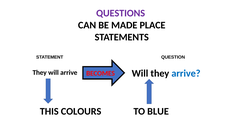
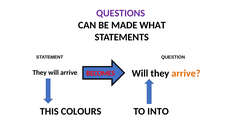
PLACE: PLACE -> WHAT (153, 25)
arrive colour: blue -> orange (186, 73)
BLUE: BLUE -> INTO (158, 112)
